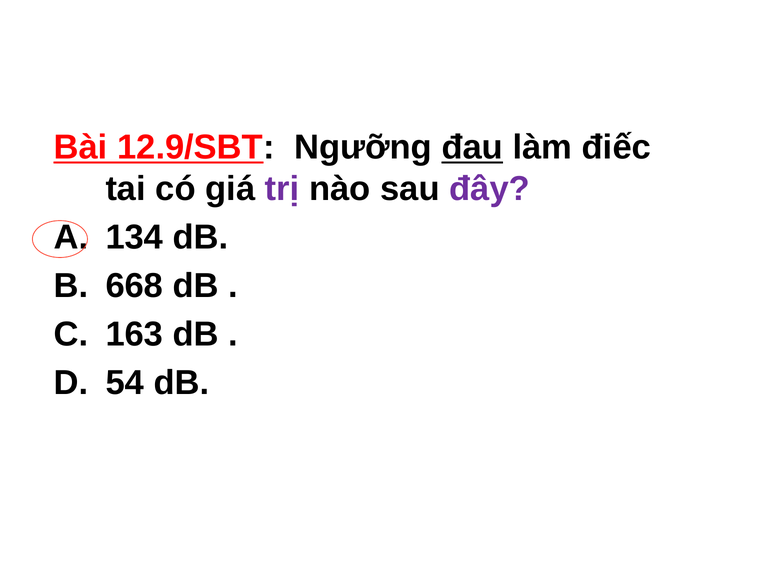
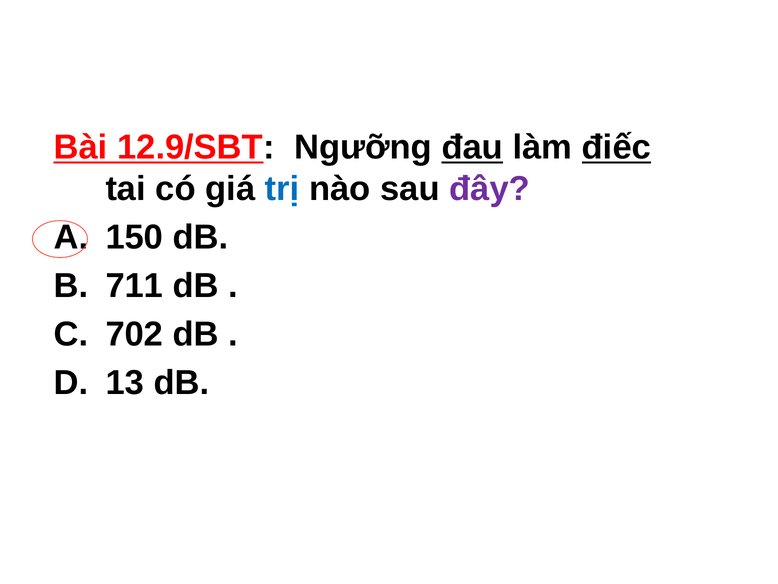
điếc underline: none -> present (616, 147)
trị colour: purple -> blue (282, 189)
134: 134 -> 150 (134, 237)
668: 668 -> 711 (134, 286)
163: 163 -> 702 (134, 334)
54: 54 -> 13 (125, 382)
